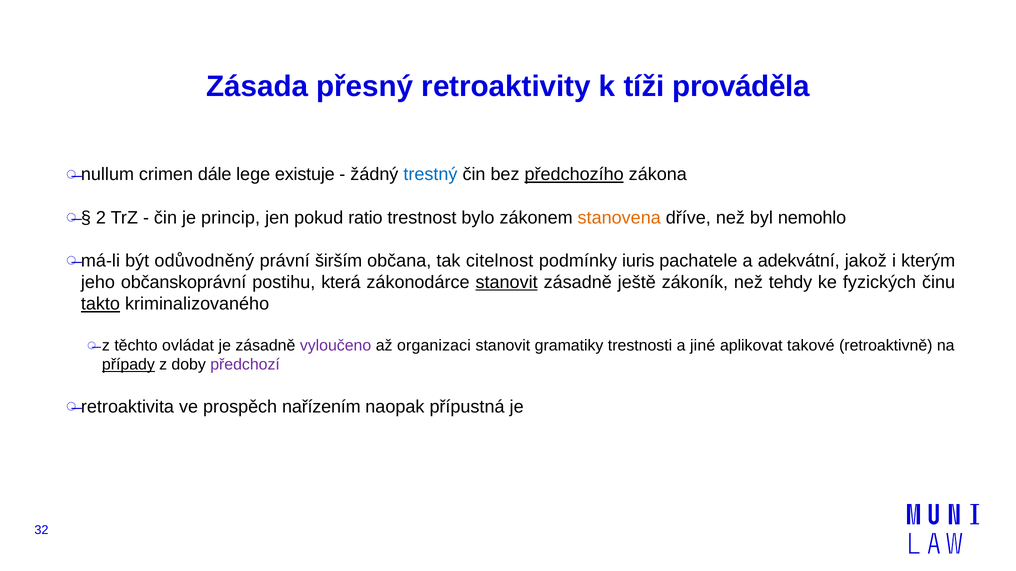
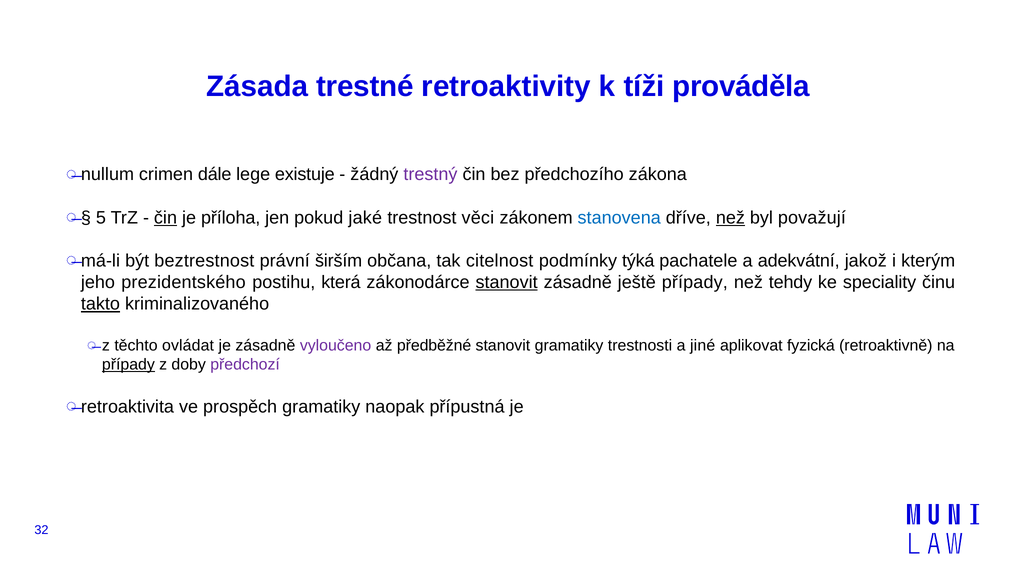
přesný: přesný -> trestné (365, 87)
trestný colour: blue -> purple (430, 175)
předchozího underline: present -> none (574, 175)
2: 2 -> 5 (101, 218)
čin underline: none -> present (165, 218)
princip: princip -> příloha (231, 218)
ratio: ratio -> jaké (365, 218)
bylo: bylo -> věci (478, 218)
stanovena colour: orange -> blue (619, 218)
než underline: none -> present (730, 218)
nemohlo: nemohlo -> považují (812, 218)
odůvodněný: odůvodněný -> beztrestnost (204, 261)
iuris: iuris -> týká (638, 261)
občanskoprávní: občanskoprávní -> prezidentského (183, 283)
ještě zákoník: zákoník -> případy (695, 283)
fyzických: fyzických -> speciality (880, 283)
organizaci: organizaci -> předběžné (434, 346)
takové: takové -> fyzická (811, 346)
prospěch nařízením: nařízením -> gramatiky (321, 407)
